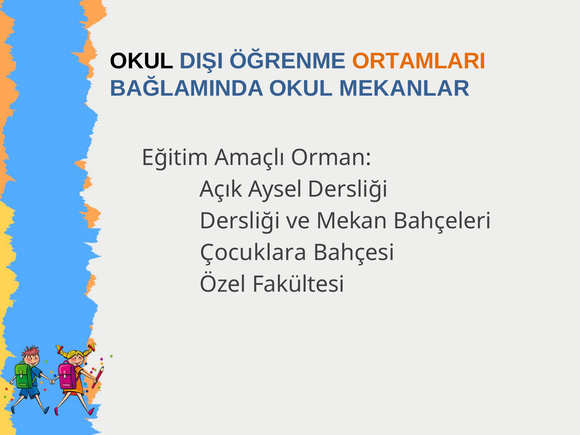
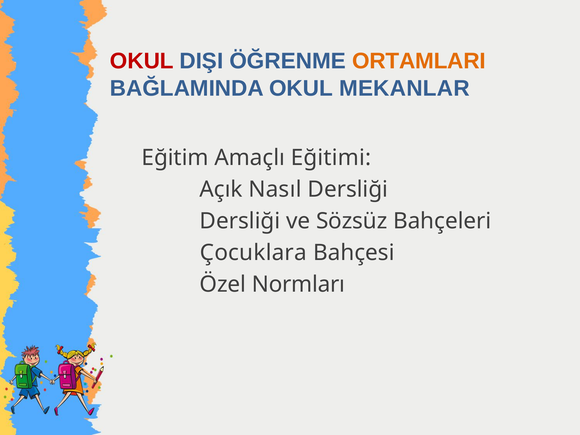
OKUL colour: black -> red (142, 61)
Orman: Orman -> Eğitimi (331, 158)
Aysel: Aysel -> Nasıl (275, 189)
Mekan: Mekan -> Sözsüz (352, 221)
Fakültesi: Fakültesi -> Normları (298, 284)
